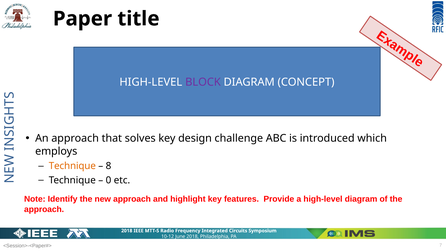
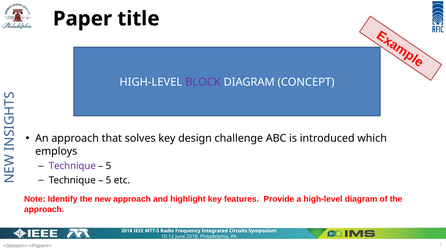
Technique colour: orange -> purple (72, 166)
8: 8 -> 5 (109, 166)
0: 0 -> 5 (109, 180)
